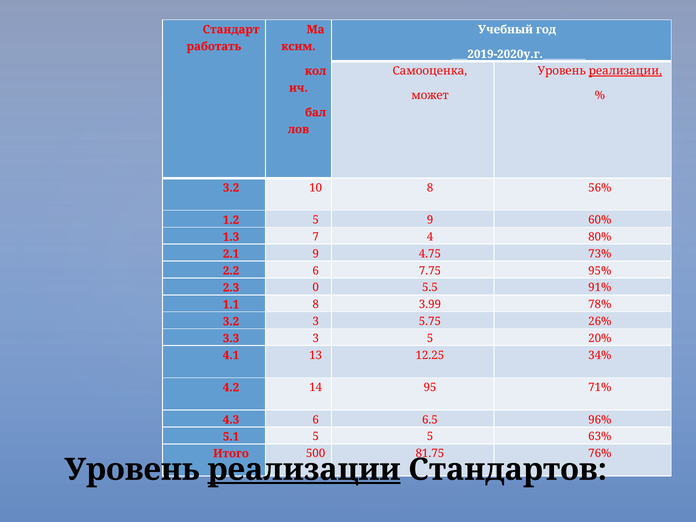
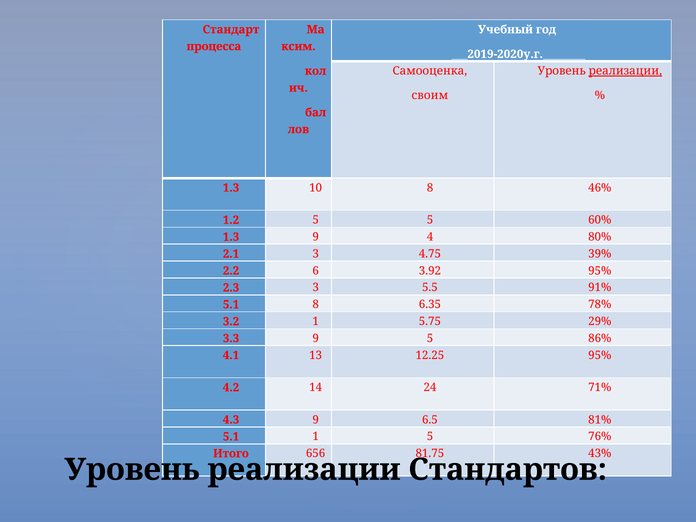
работать: работать -> процесса (214, 46)
может: может -> своим (430, 96)
3.2: 3.2 -> 1.3 (231, 188)
56%: 56% -> 46% (600, 188)
5 9: 9 -> 5 (430, 220)
1.3 7: 7 -> 9 (316, 237)
2.1 9: 9 -> 3 (316, 254)
73%: 73% -> 39% (600, 254)
7.75: 7.75 -> 3.92 (430, 271)
2.3 0: 0 -> 3 (316, 288)
1.1: 1.1 -> 5.1 (231, 305)
3.99: 3.99 -> 6.35 (430, 305)
3.2 3: 3 -> 1 (316, 321)
26%: 26% -> 29% (600, 321)
3.3 3: 3 -> 9 (316, 338)
20%: 20% -> 86% (600, 338)
12.25 34%: 34% -> 95% (600, 355)
95: 95 -> 24 (430, 387)
4.3 6: 6 -> 9 (316, 420)
96%: 96% -> 81% (600, 420)
5.1 5: 5 -> 1 (316, 437)
63%: 63% -> 76% (600, 437)
500: 500 -> 656 (316, 454)
76%: 76% -> 43% (600, 454)
реализации underline: present -> none (304, 470)
